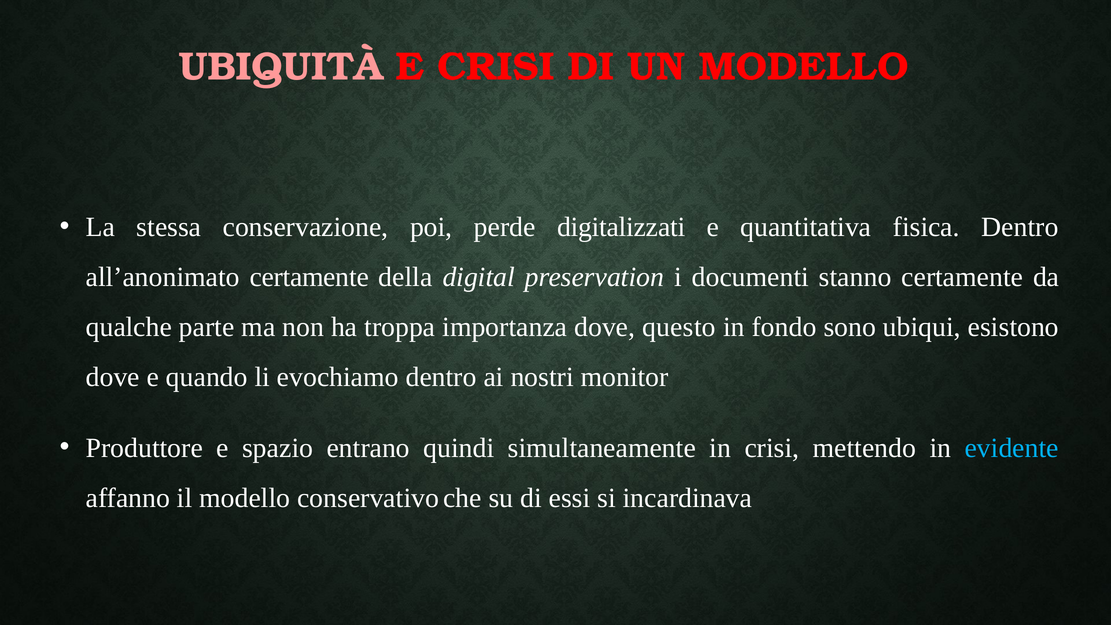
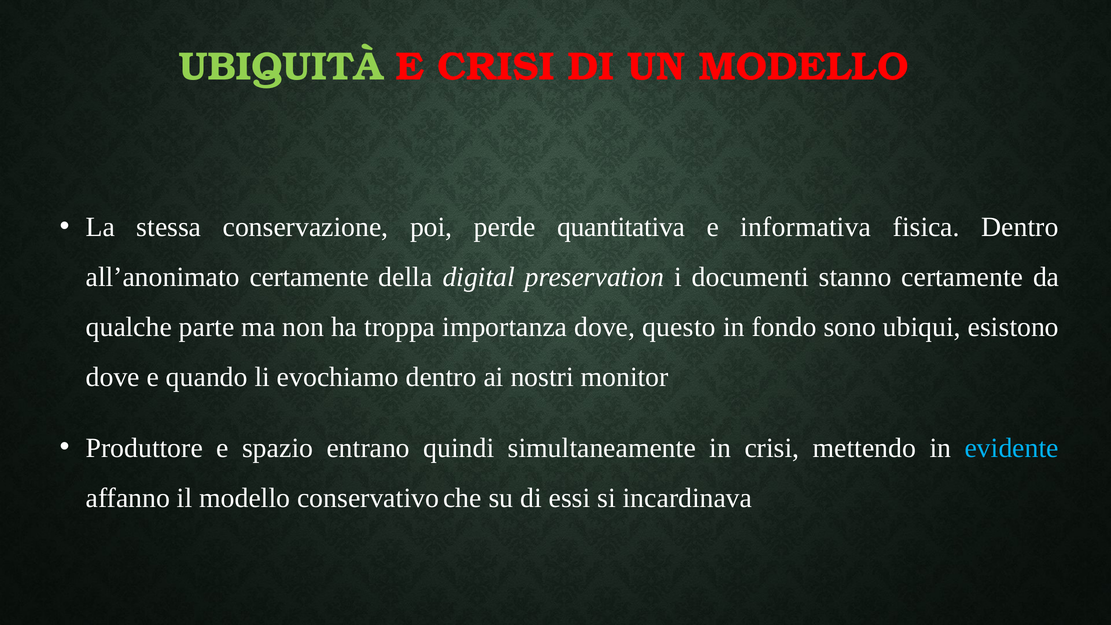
UBIQUITÀ colour: pink -> light green (281, 67)
digitalizzati: digitalizzati -> quantitativa (621, 227)
quantitativa: quantitativa -> informativa (806, 227)
